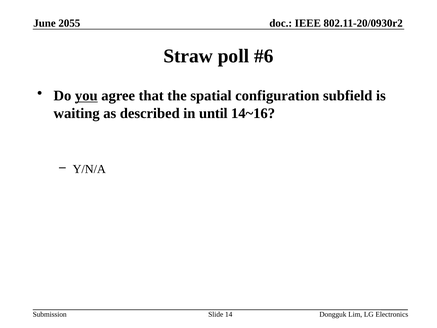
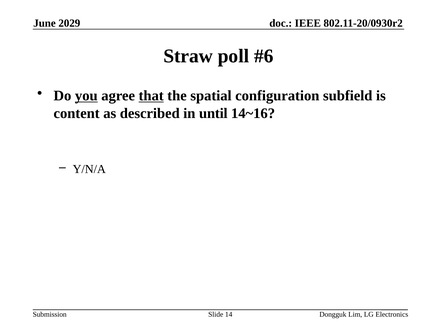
2055: 2055 -> 2029 (69, 23)
that underline: none -> present (151, 96)
waiting: waiting -> content (77, 113)
